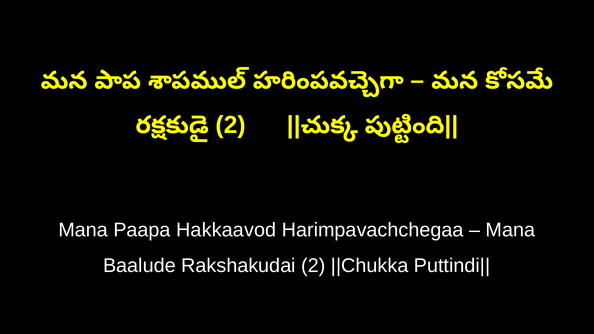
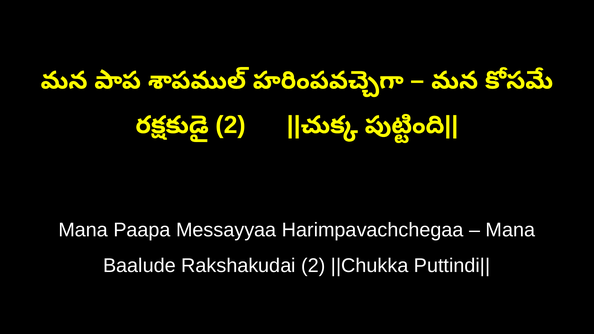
Hakkaavod: Hakkaavod -> Messayyaa (226, 230)
